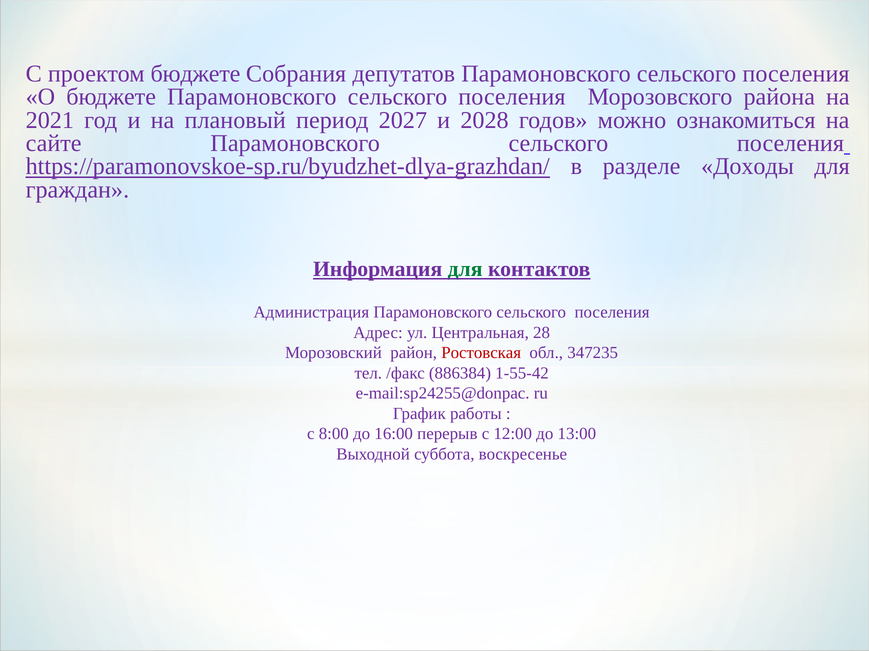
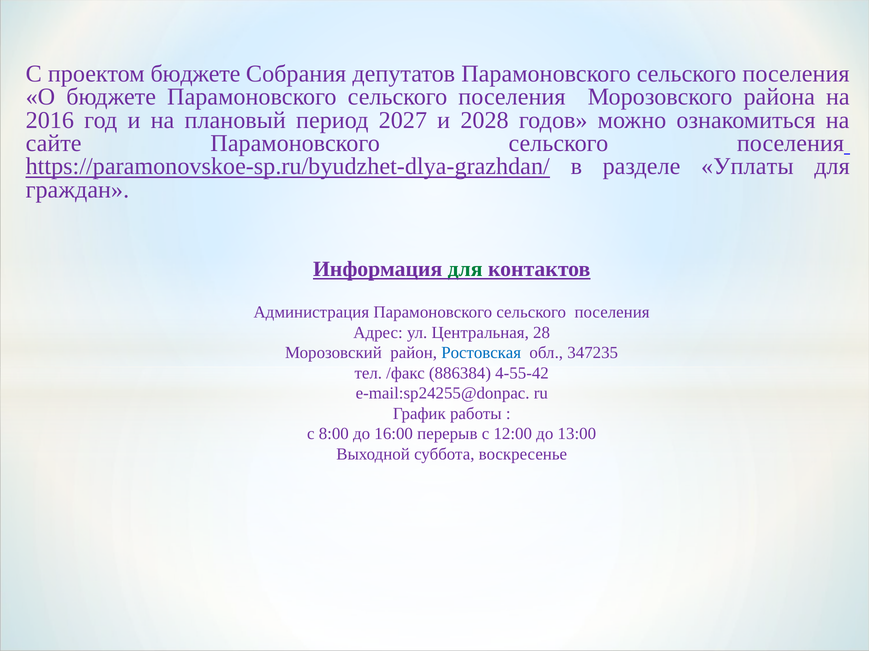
2021: 2021 -> 2016 (50, 120)
Доходы: Доходы -> Уплаты (747, 167)
Ростовская colour: red -> blue (481, 353)
1-55-42: 1-55-42 -> 4-55-42 (522, 373)
